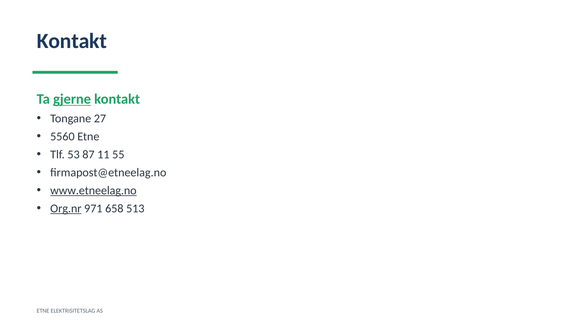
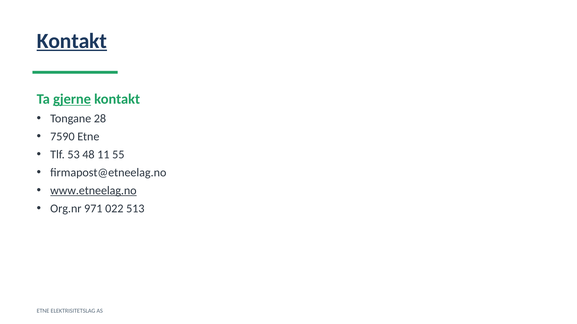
Kontakt underline: none -> present (72, 41)
27: 27 -> 28 (100, 119)
5560: 5560 -> 7590 (62, 137)
87: 87 -> 48 (88, 155)
Org.nr underline: present -> none (66, 209)
658: 658 -> 022 (114, 209)
